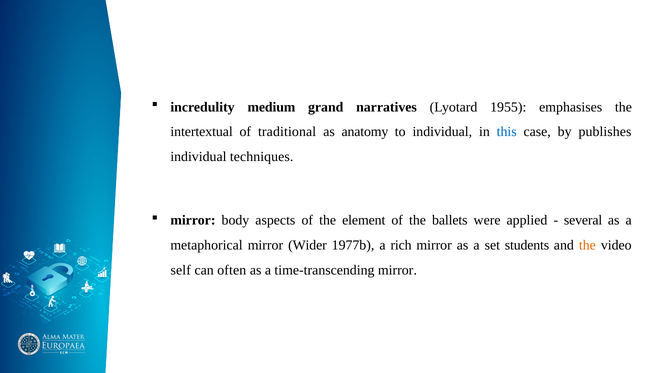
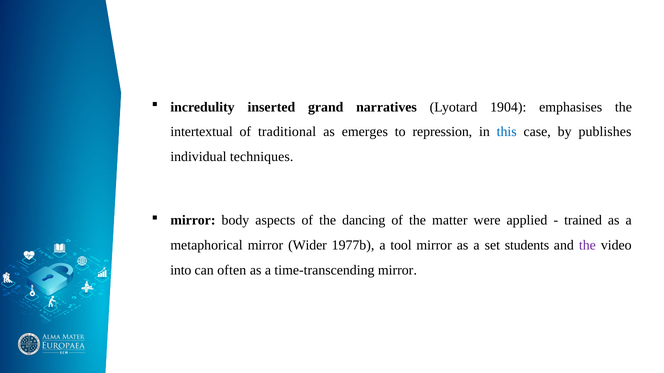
medium: medium -> inserted (271, 107)
1955: 1955 -> 1904 (508, 107)
anatomy: anatomy -> emerges (365, 132)
to individual: individual -> repression (442, 132)
element: element -> dancing (364, 221)
ballets: ballets -> matter (450, 221)
several: several -> trained (583, 221)
rich: rich -> tool (401, 246)
the colour: orange -> purple (587, 246)
self: self -> into (181, 271)
